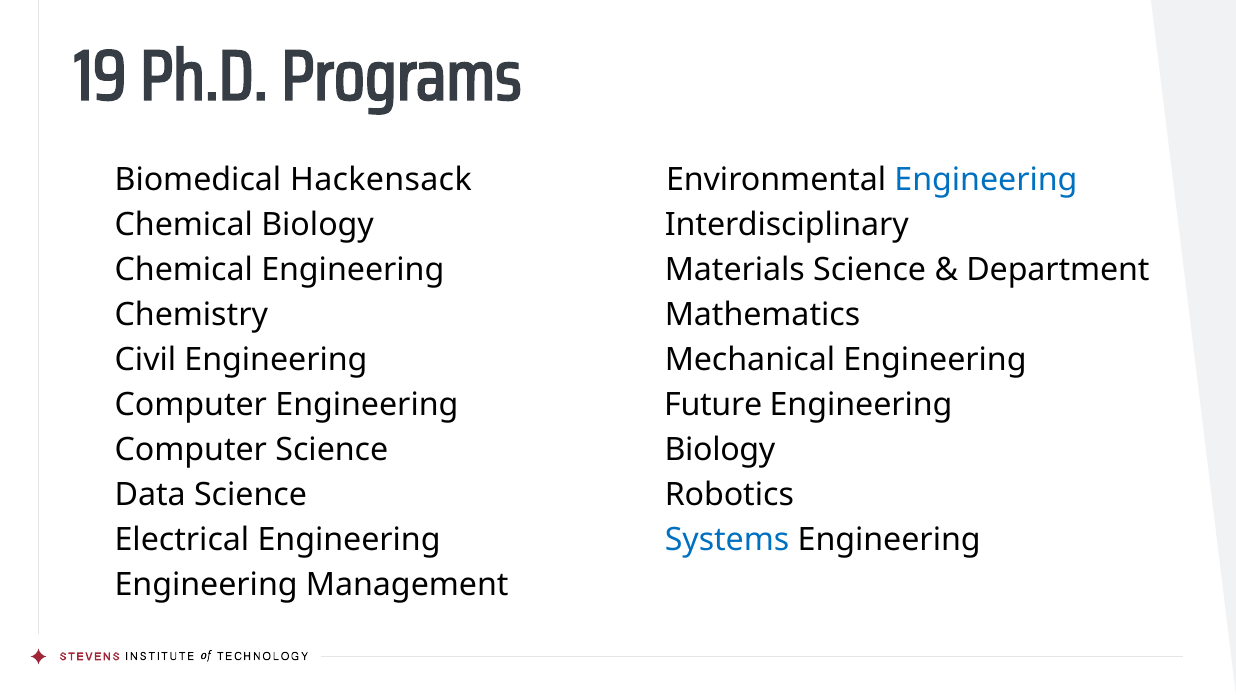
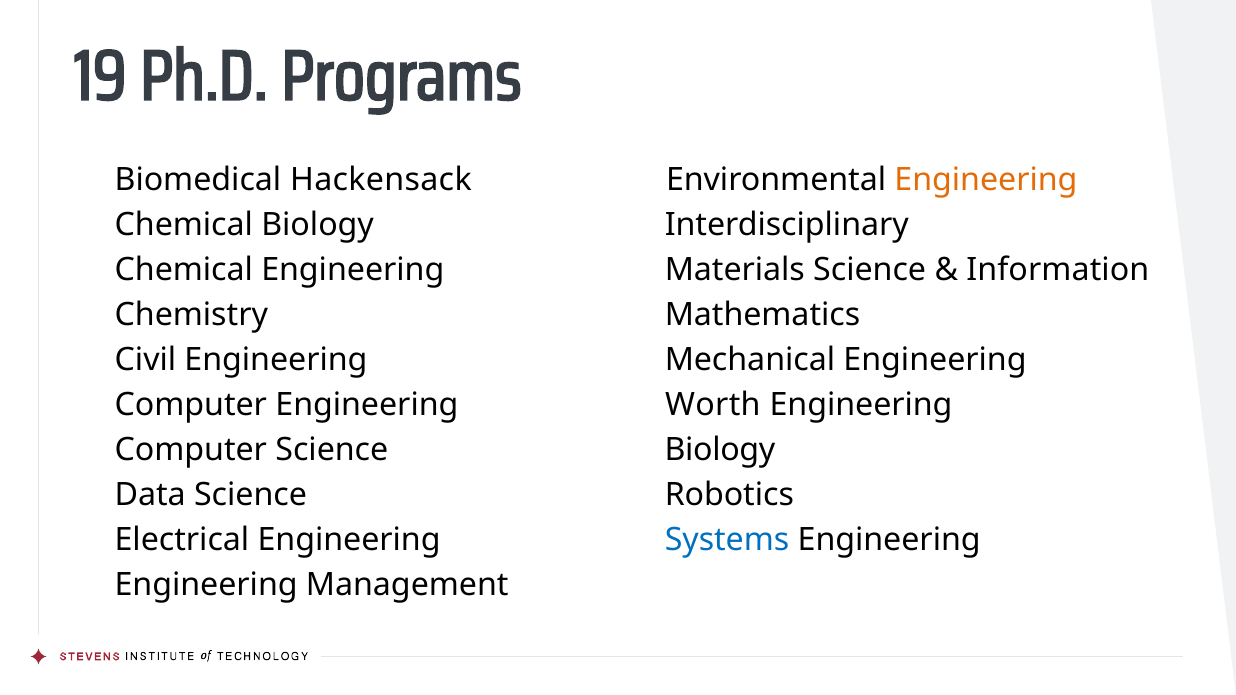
Engineering colour: blue -> orange (986, 180)
Department: Department -> Information (1058, 270)
Future: Future -> Worth (713, 405)
